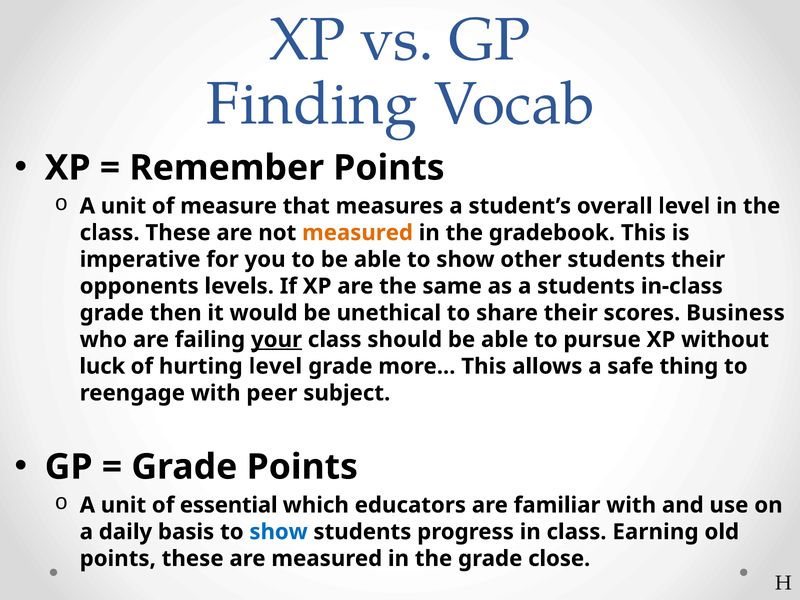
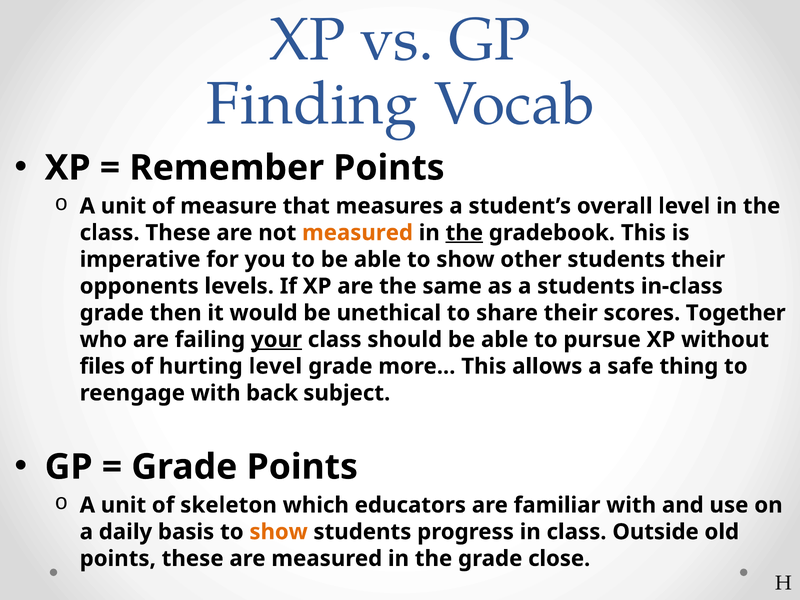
the underline: none -> present (464, 233)
Business: Business -> Together (736, 313)
luck: luck -> files (102, 366)
peer: peer -> back (272, 393)
essential: essential -> skeleton (229, 505)
show colour: blue -> orange (279, 532)
Earning: Earning -> Outside (656, 532)
